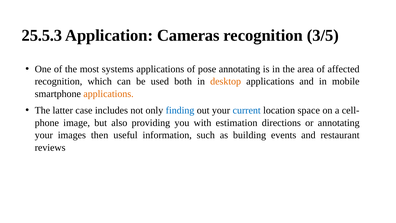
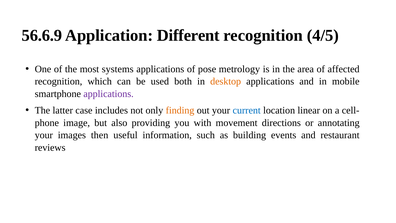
25.5.3: 25.5.3 -> 56.6.9 (42, 35)
Cameras: Cameras -> Different (188, 35)
3/5: 3/5 -> 4/5 (323, 35)
pose annotating: annotating -> metrology (239, 69)
applications colour: orange -> purple (109, 94)
finding colour: blue -> orange (180, 110)
space: space -> linear (309, 110)
estimation: estimation -> movement (237, 123)
